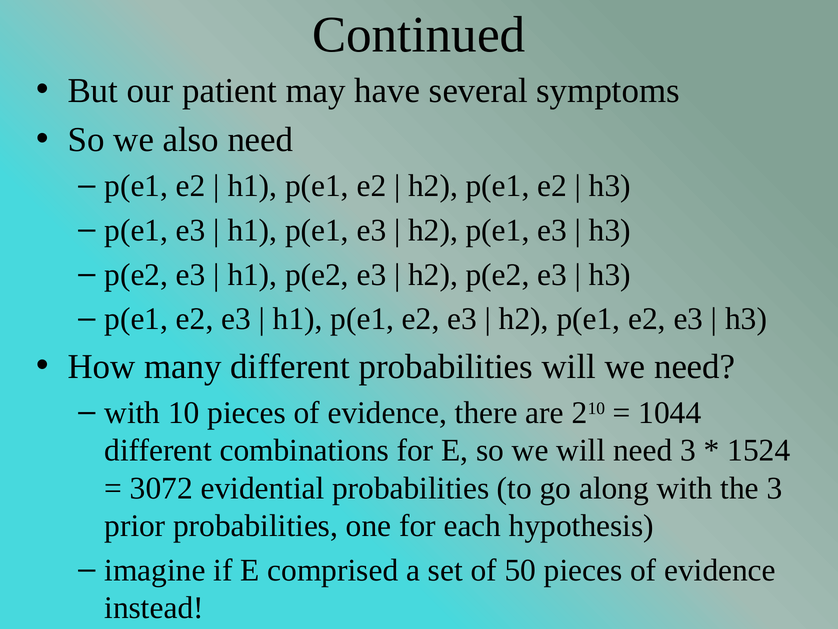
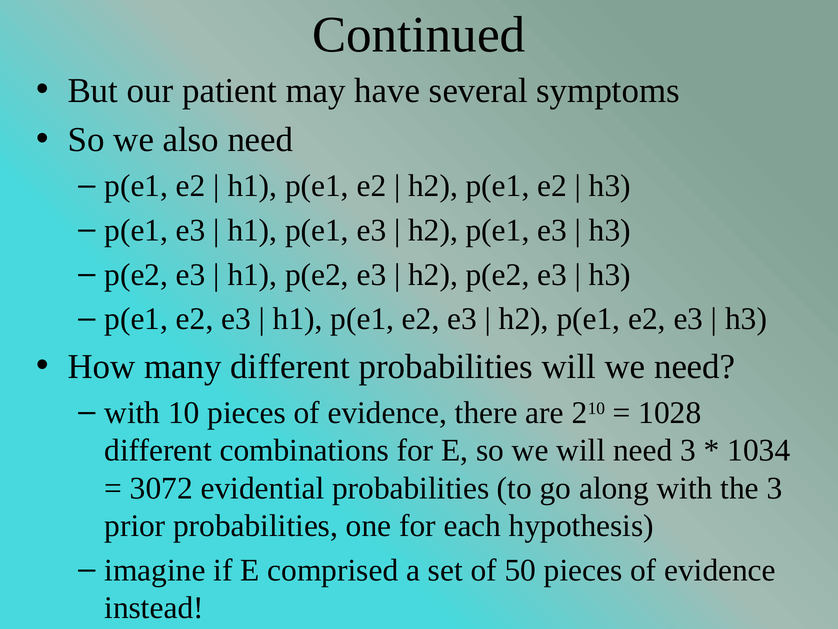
1044: 1044 -> 1028 (670, 412)
1524: 1524 -> 1034 (759, 450)
